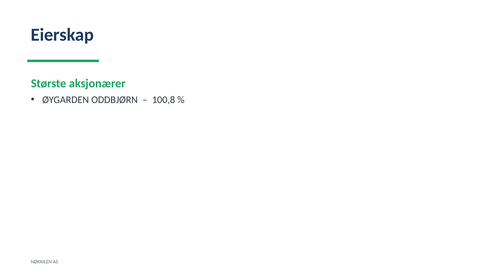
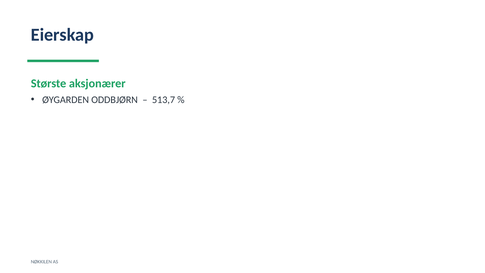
100,8: 100,8 -> 513,7 (164, 100)
